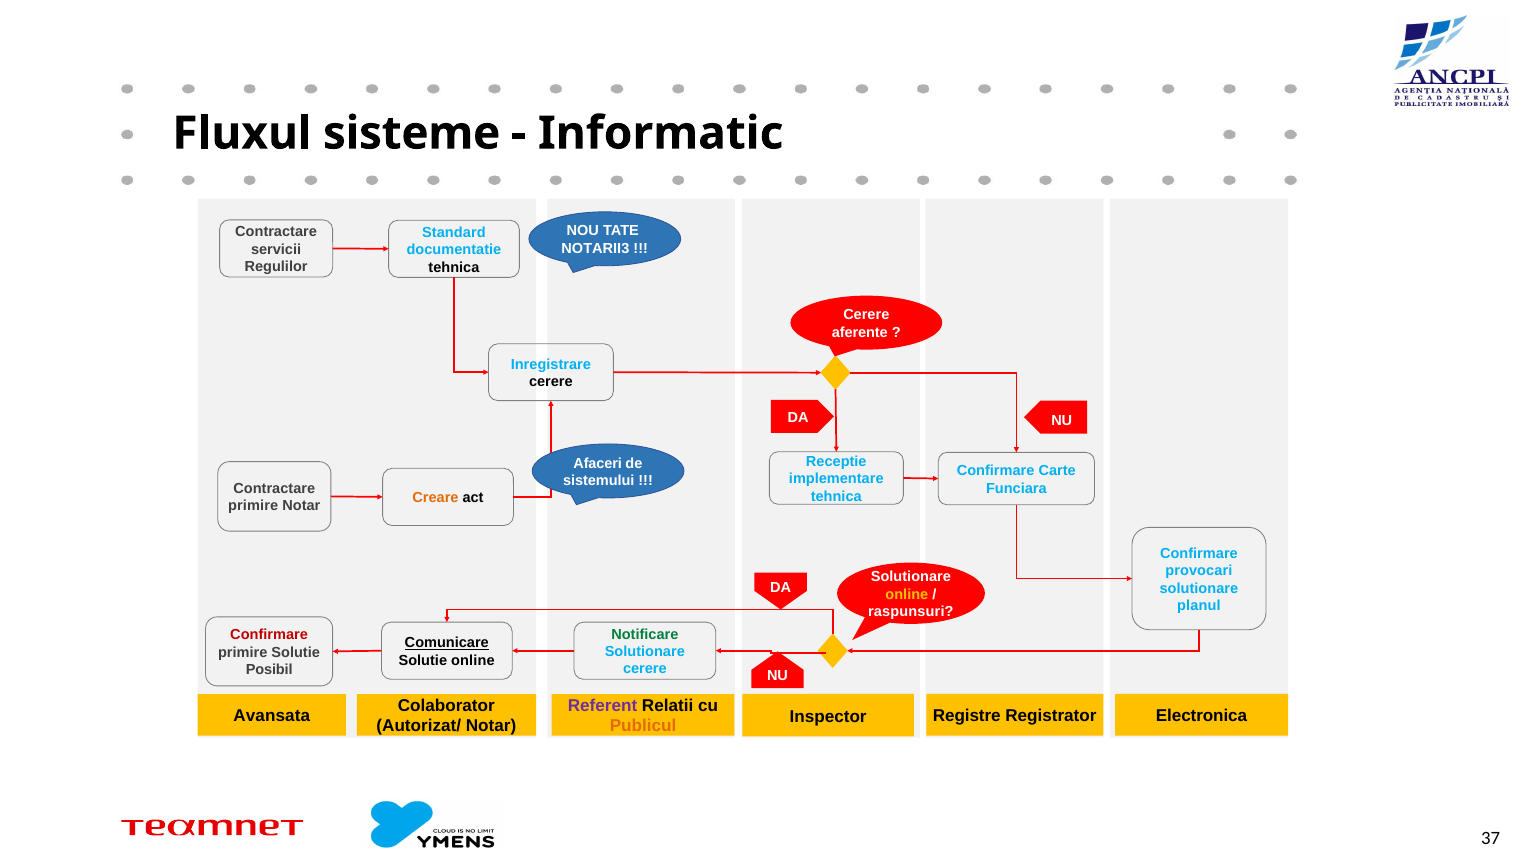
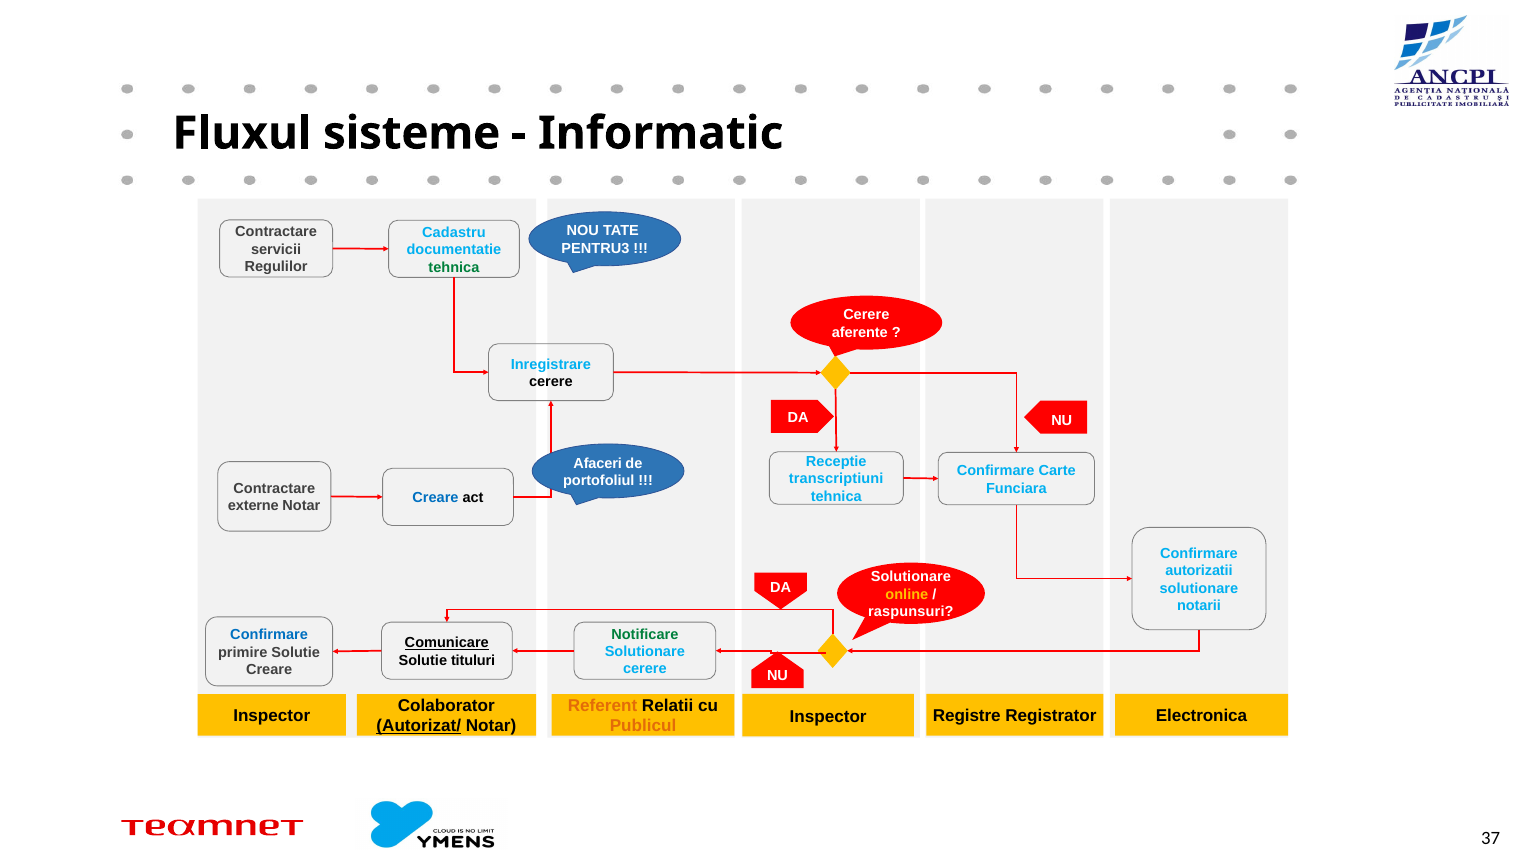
Standard: Standard -> Cadastru (454, 232)
NOTARII3: NOTARII3 -> PENTRU3 (595, 248)
tehnica colour: black -> green (454, 267)
implementare: implementare -> transcriptiuni (836, 479)
sistemului: sistemului -> portofoliul (599, 481)
Creare colour: orange -> blue (435, 498)
primire: primire -> externe (253, 506)
provocari: provocari -> autorizatii (1199, 571)
planul: planul -> notarii (1199, 606)
Confirmare colour: red -> blue (269, 635)
Solutie online: online -> tituluri (473, 660)
Posibil: Posibil -> Creare (269, 670)
Referent colour: purple -> orange (603, 706)
Avansata: Avansata -> Inspector (272, 716)
Autorizat/ underline: none -> present (419, 726)
